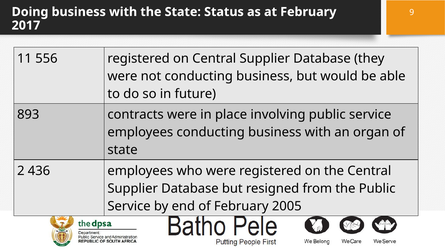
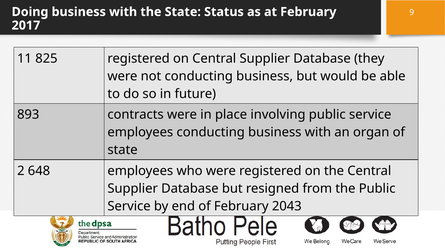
556: 556 -> 825 (46, 59)
436: 436 -> 648 (39, 171)
2005: 2005 -> 2043 (287, 206)
